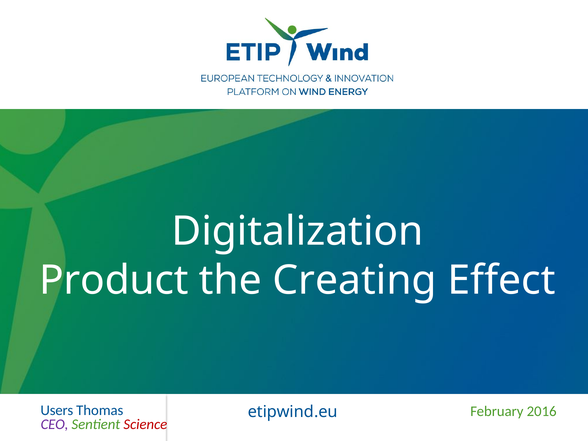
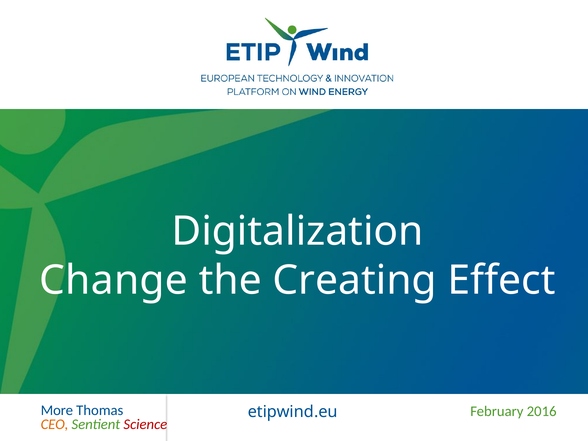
Product: Product -> Change (114, 280)
Users: Users -> More (57, 410)
CEO colour: purple -> orange (55, 424)
